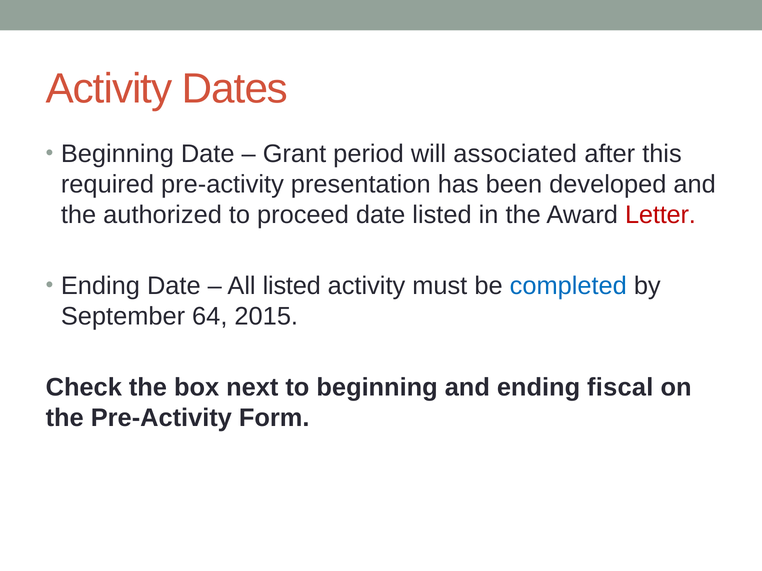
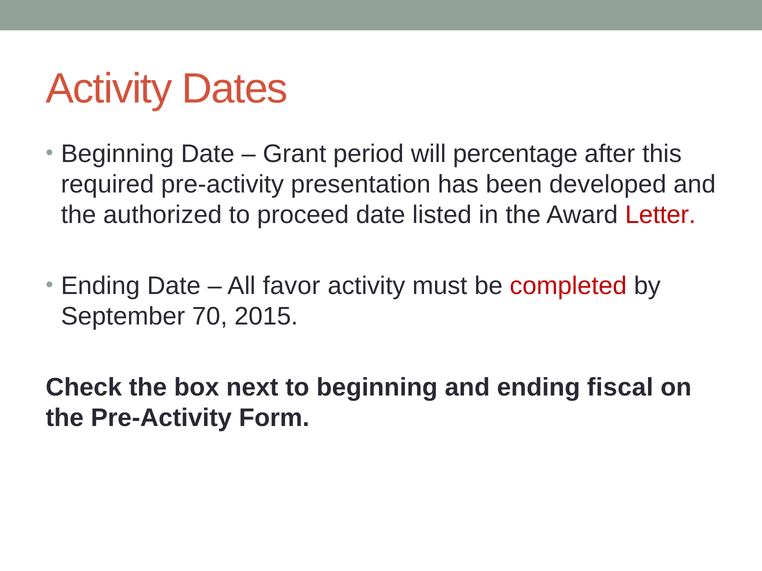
associated: associated -> percentage (515, 154)
All listed: listed -> favor (292, 286)
completed colour: blue -> red (568, 286)
64: 64 -> 70 (210, 317)
